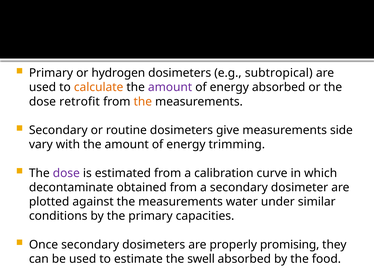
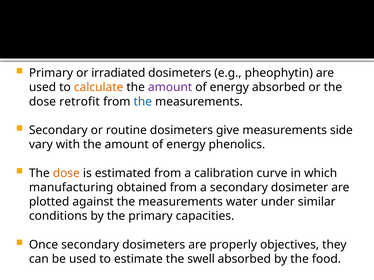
hydrogen: hydrogen -> irradiated (118, 73)
subtropical: subtropical -> pheophytin (279, 73)
the colour: orange -> blue (143, 102)
trimming: trimming -> phenolics (237, 145)
dose colour: purple -> orange (66, 173)
decontaminate: decontaminate -> manufacturing (71, 188)
promising: promising -> objectives (290, 245)
